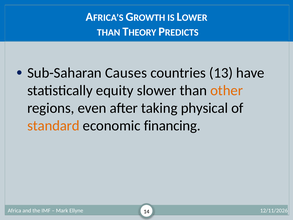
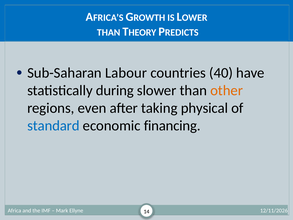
Causes: Causes -> Labour (126, 73)
13: 13 -> 40 (221, 73)
equity: equity -> during (115, 90)
standard colour: orange -> blue (53, 126)
